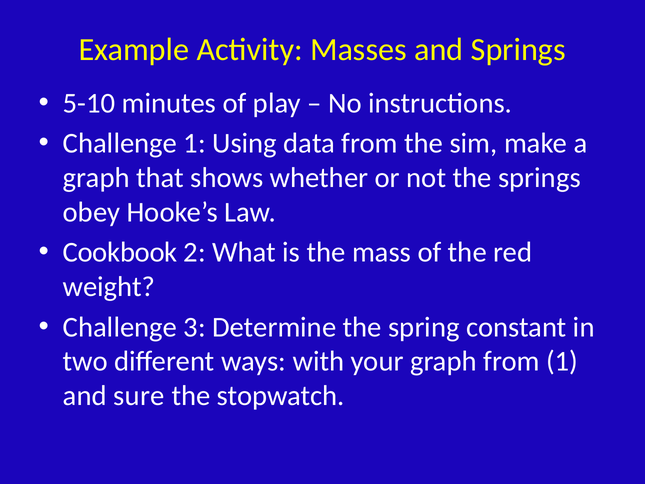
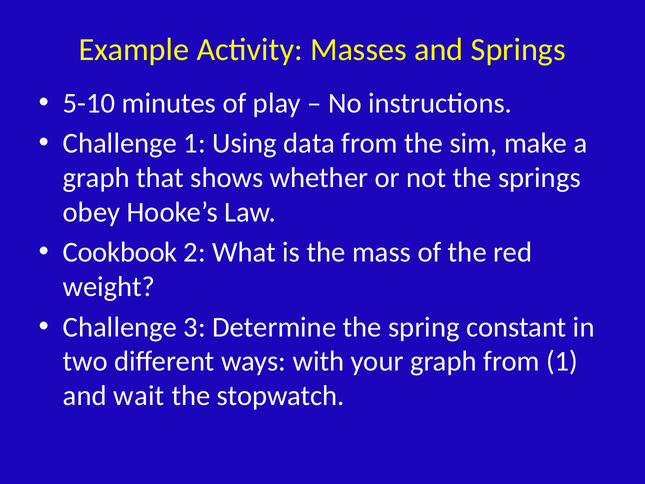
sure: sure -> wait (139, 396)
